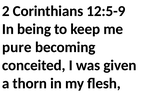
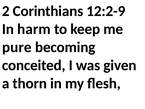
12:5-9: 12:5-9 -> 12:2-9 (106, 11)
being: being -> harm (34, 29)
